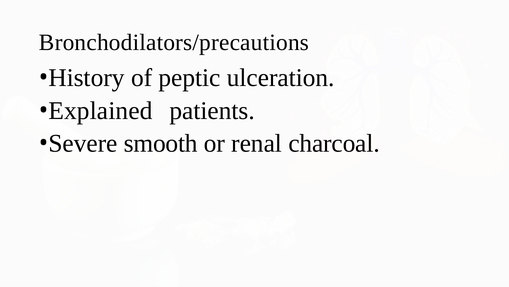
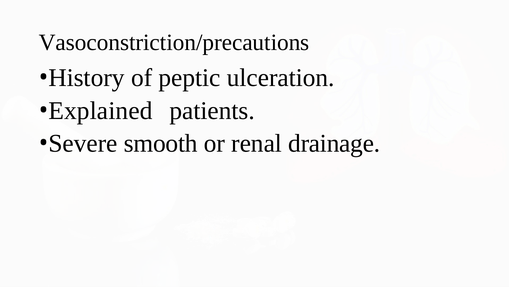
Bronchodilators/precautions: Bronchodilators/precautions -> Vasoconstriction/precautions (174, 42)
charcoal: charcoal -> drainage (334, 143)
